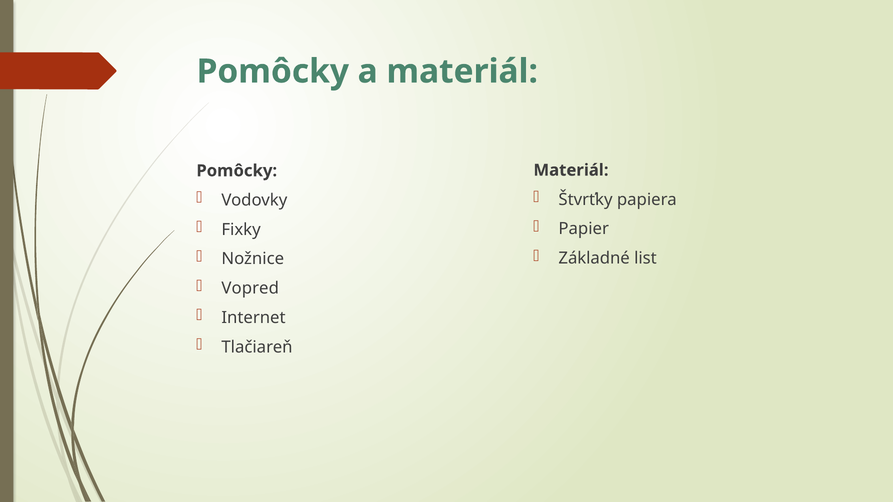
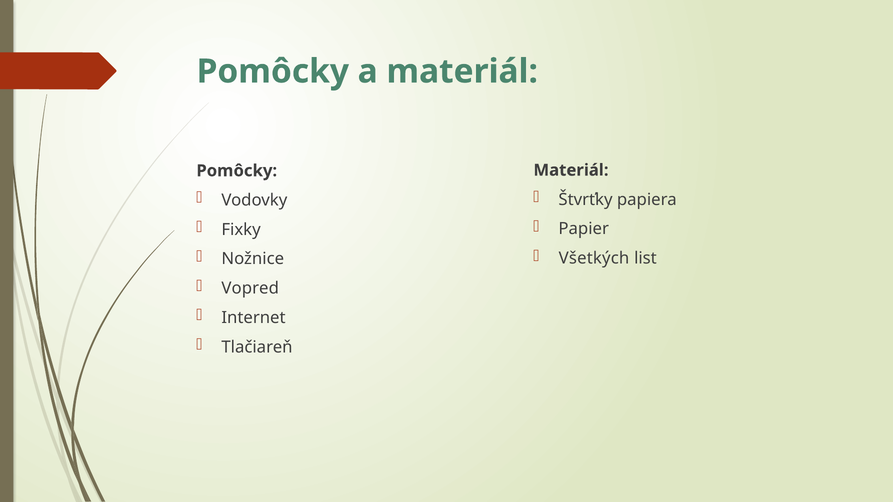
Základné: Základné -> Všetkých (594, 258)
